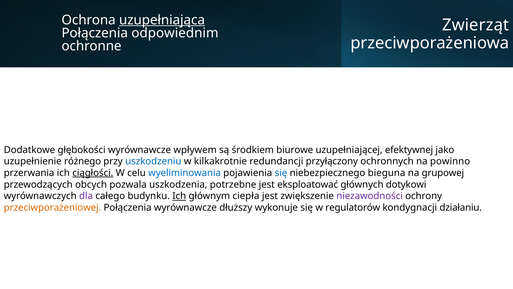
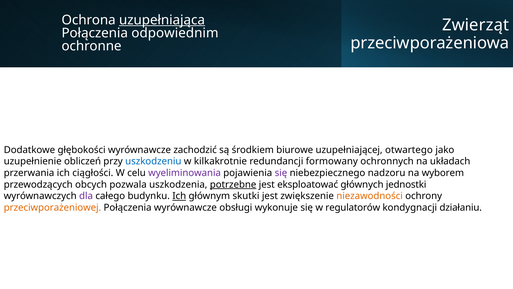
wpływem: wpływem -> zachodzić (195, 150)
efektywnej: efektywnej -> otwartego (409, 150)
różnego: różnego -> obliczeń (83, 161)
przyłączony: przyłączony -> formowany (332, 161)
powinno: powinno -> układach (450, 161)
ciągłości underline: present -> none (93, 173)
wyeliminowania colour: blue -> purple (185, 173)
się colour: blue -> purple (281, 173)
bieguna: bieguna -> nadzoru (387, 173)
grupowej: grupowej -> wyborem (443, 173)
potrzebne underline: none -> present (233, 184)
dotykowi: dotykowi -> jednostki (406, 184)
ciepła: ciepła -> skutki (246, 196)
niezawodności colour: purple -> orange (370, 196)
dłuższy: dłuższy -> obsługi (236, 207)
